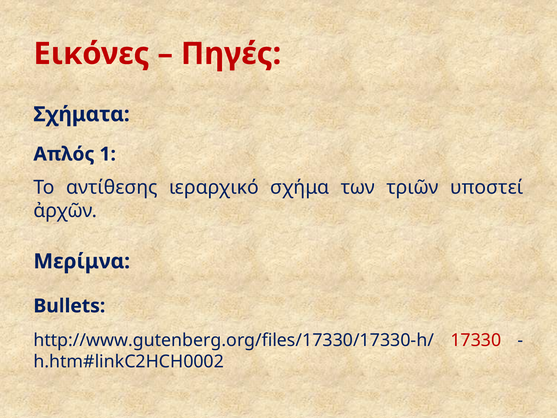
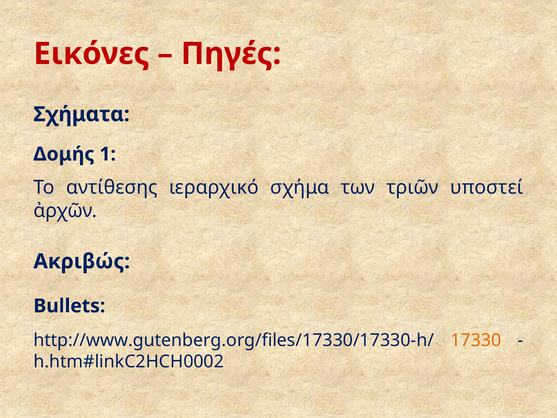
Απλός: Απλός -> Δομής (64, 154)
Μερίμνα: Μερίμνα -> Ακριβώς (82, 261)
17330 colour: red -> orange (476, 340)
